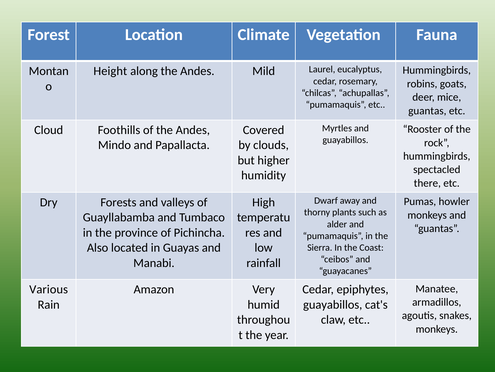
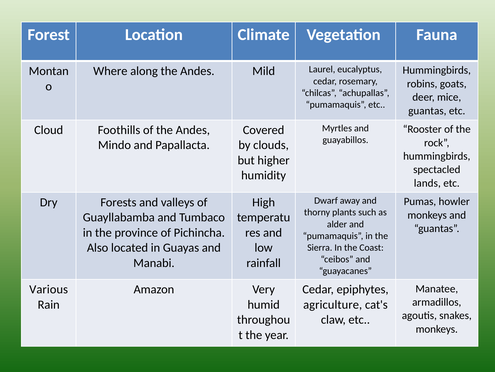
Height: Height -> Where (110, 71)
there: there -> lands (427, 183)
guayabillos: guayabillos -> agriculture (333, 304)
